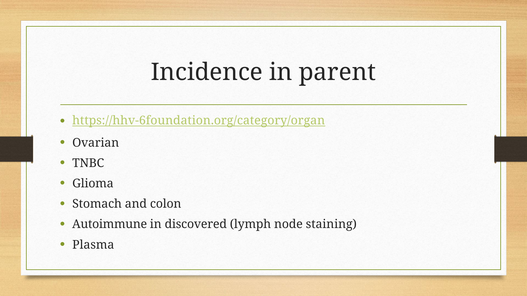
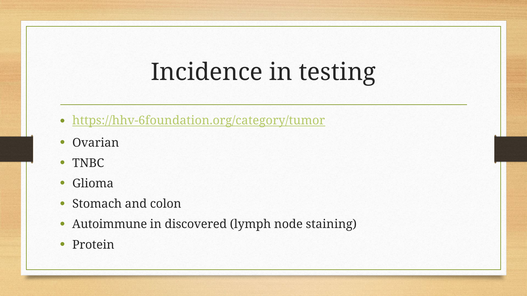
parent: parent -> testing (337, 72)
https://hhv-6foundation.org/category/organ: https://hhv-6foundation.org/category/organ -> https://hhv-6foundation.org/category/tumor (199, 121)
Plasma: Plasma -> Protein (93, 245)
